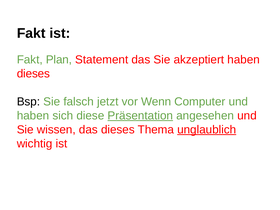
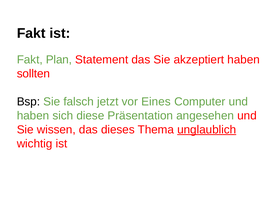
dieses: dieses -> sollten (33, 74)
Wenn: Wenn -> Eines (156, 102)
Präsentation underline: present -> none (140, 116)
